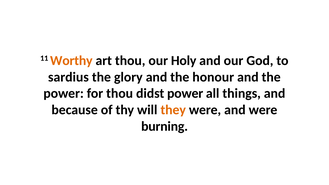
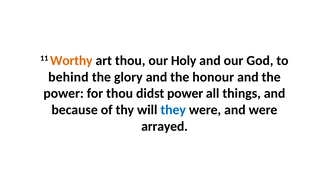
sardius: sardius -> behind (68, 77)
they colour: orange -> blue (173, 110)
burning: burning -> arrayed (165, 126)
